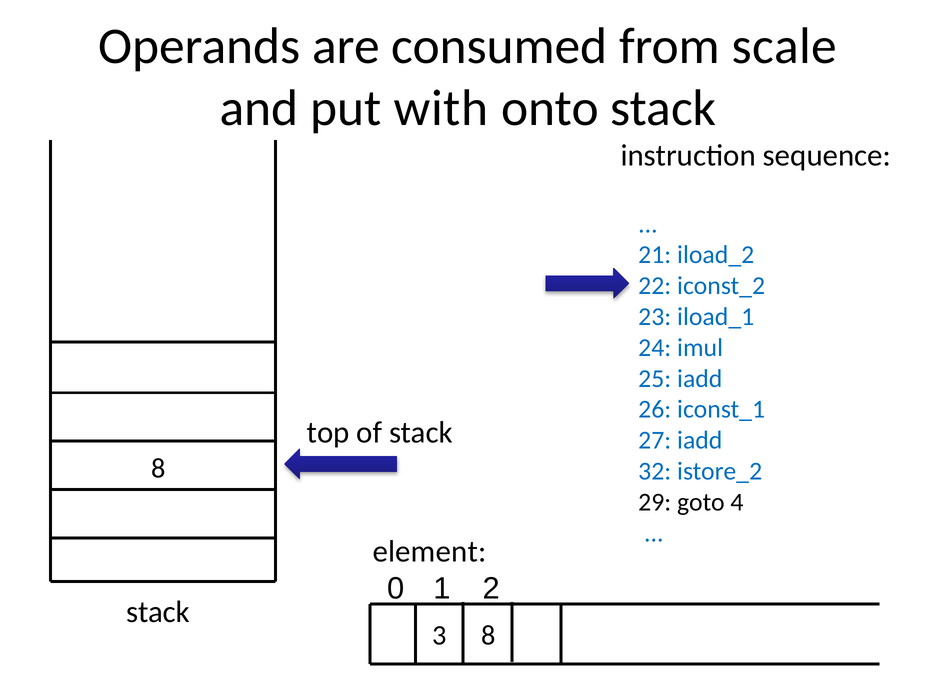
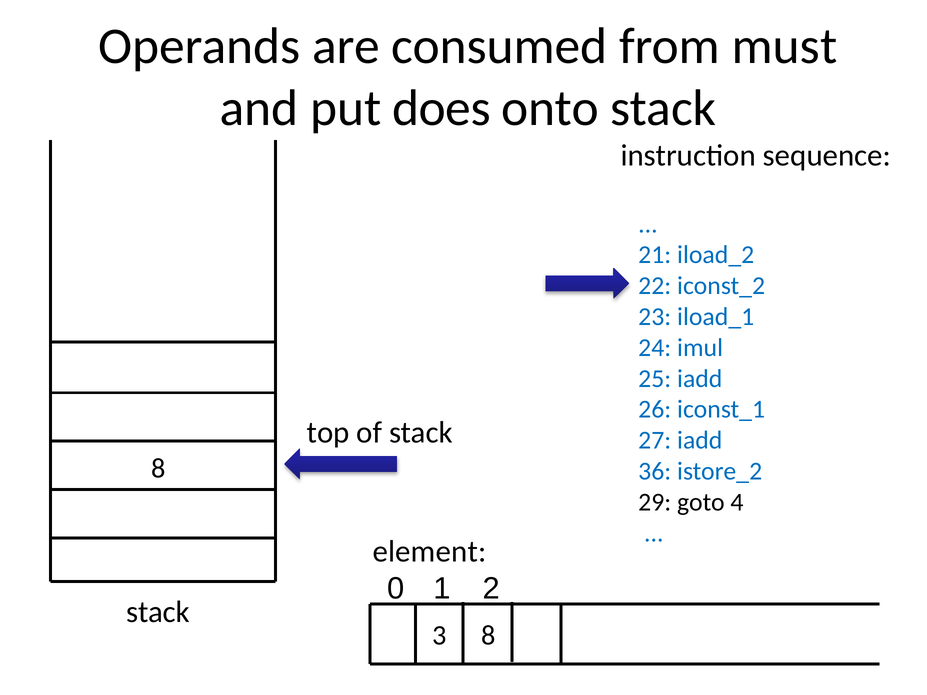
scale: scale -> must (785, 46)
with: with -> does (442, 108)
32: 32 -> 36 (655, 471)
